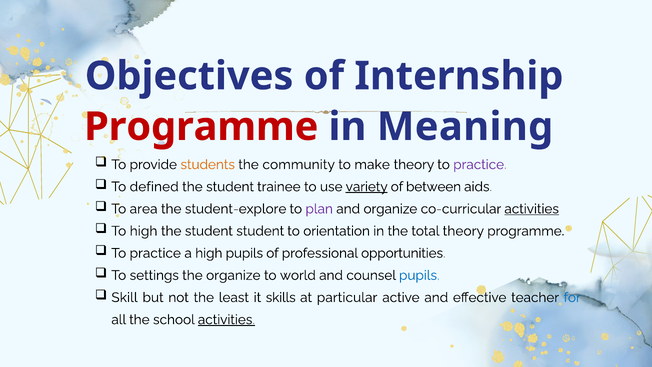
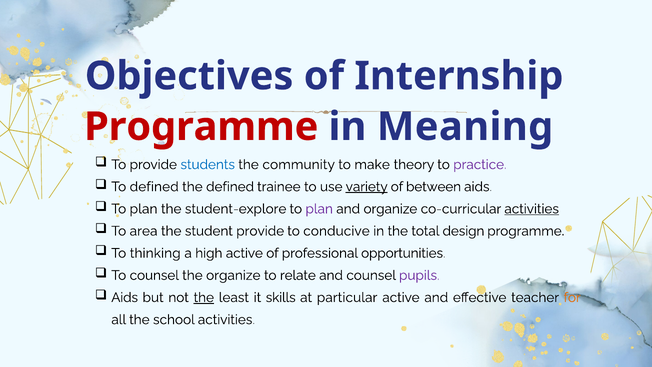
students colour: orange -> blue (208, 164)
student: student -> defined (230, 187)
area: area -> plan (144, 209)
To high: high -> area (144, 231)
student student: student -> provide (260, 231)
orientation: orientation -> conducive (336, 231)
total theory: theory -> design (463, 231)
practice: practice -> thinking (155, 253)
high pupils: pupils -> active (244, 253)
To settings: settings -> counsel (154, 275)
world: world -> relate (298, 275)
pupils colour: blue -> purple (419, 275)
Skill: Skill -> Aids (125, 297)
the underline: none -> present (204, 297)
for colour: blue -> orange (572, 297)
activities underline: present -> none (226, 319)
